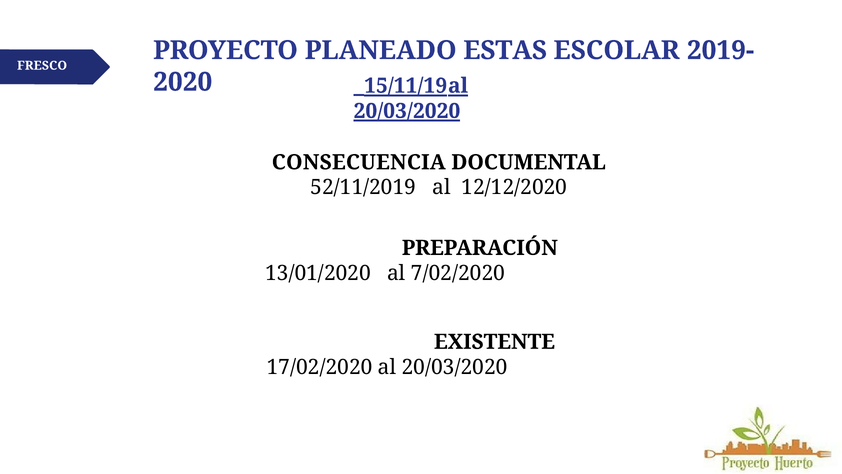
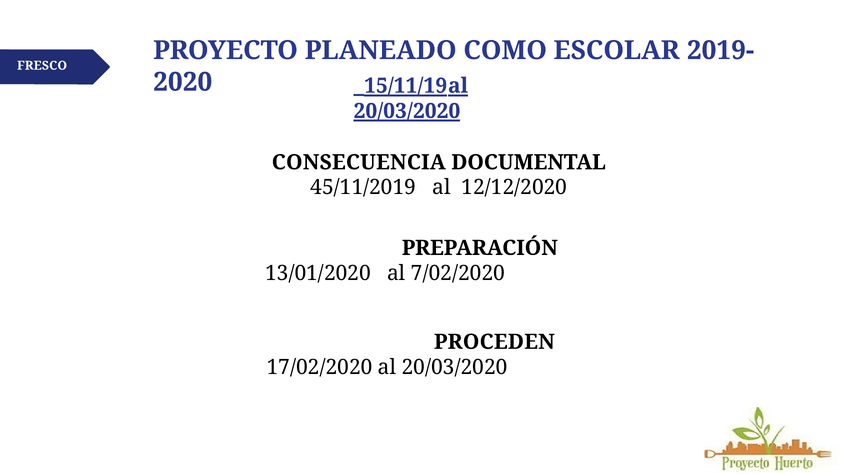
ESTAS: ESTAS -> COMO (505, 50)
52/11/2019: 52/11/2019 -> 45/11/2019 (363, 187)
EXISTENTE: EXISTENTE -> PROCEDEN (494, 342)
